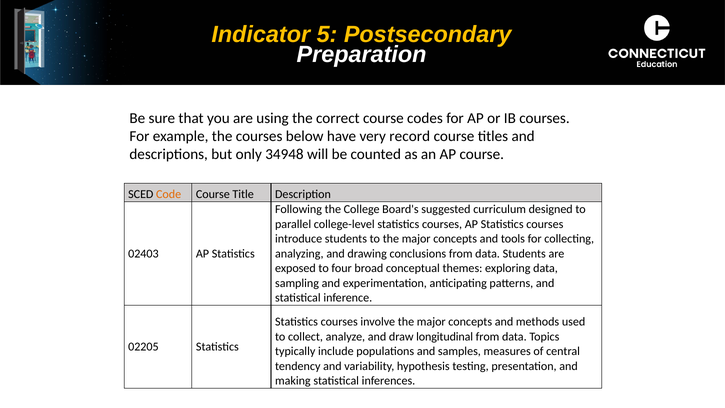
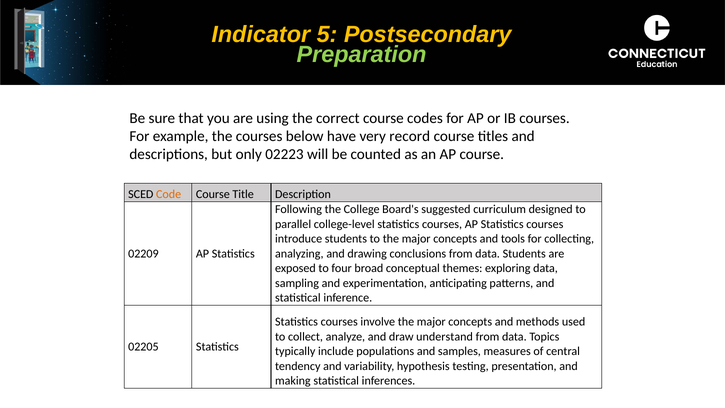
Preparation colour: white -> light green (362, 55)
34948: 34948 -> 02223 (284, 154)
02403: 02403 -> 02209 (143, 253)
longitudinal: longitudinal -> understand (445, 336)
